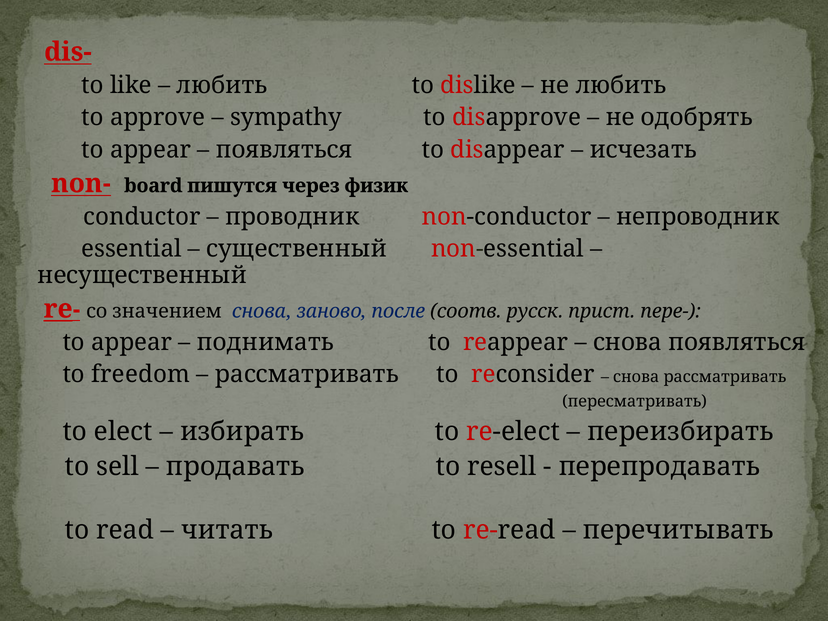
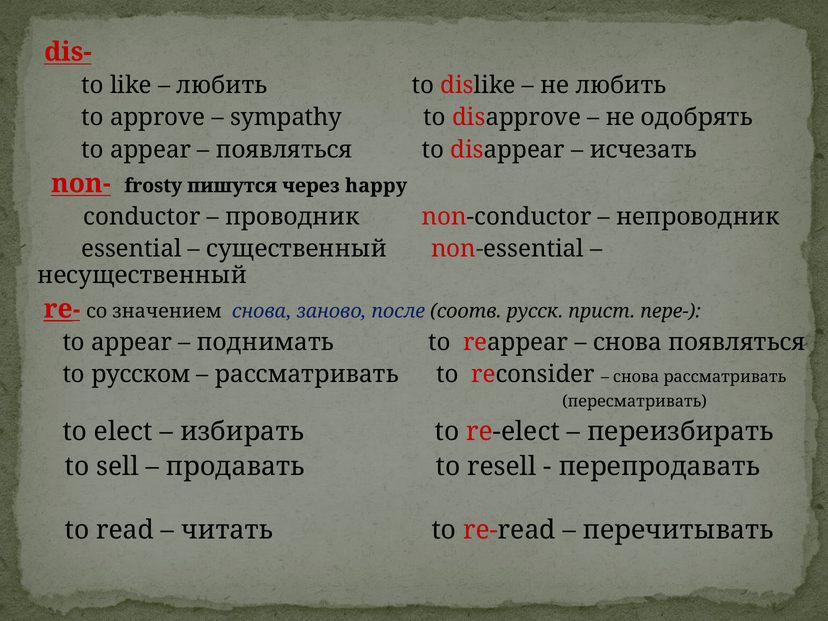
board: board -> frosty (153, 186)
физик: физик -> happy (376, 186)
freedom: freedom -> русском (141, 374)
